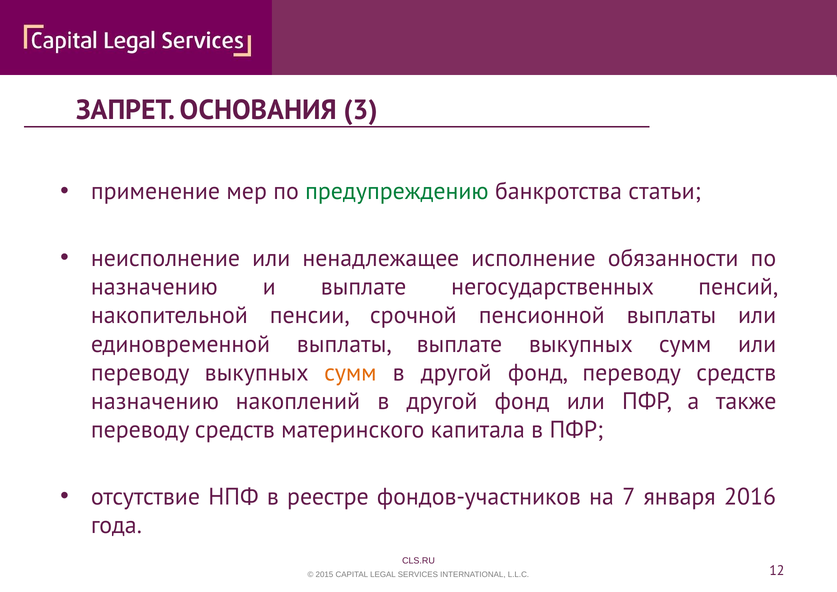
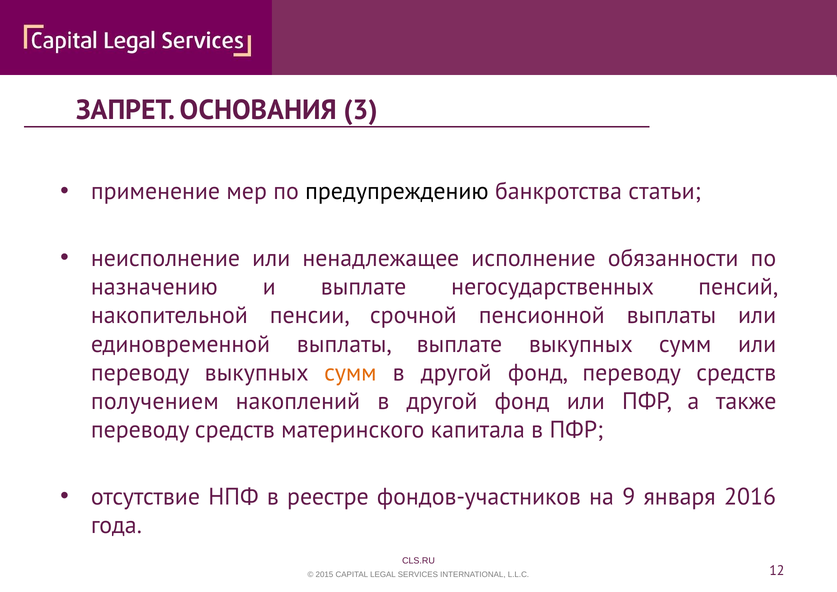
предупреждению colour: green -> black (397, 191)
назначению: назначению -> получением (155, 401)
7: 7 -> 9 (629, 497)
